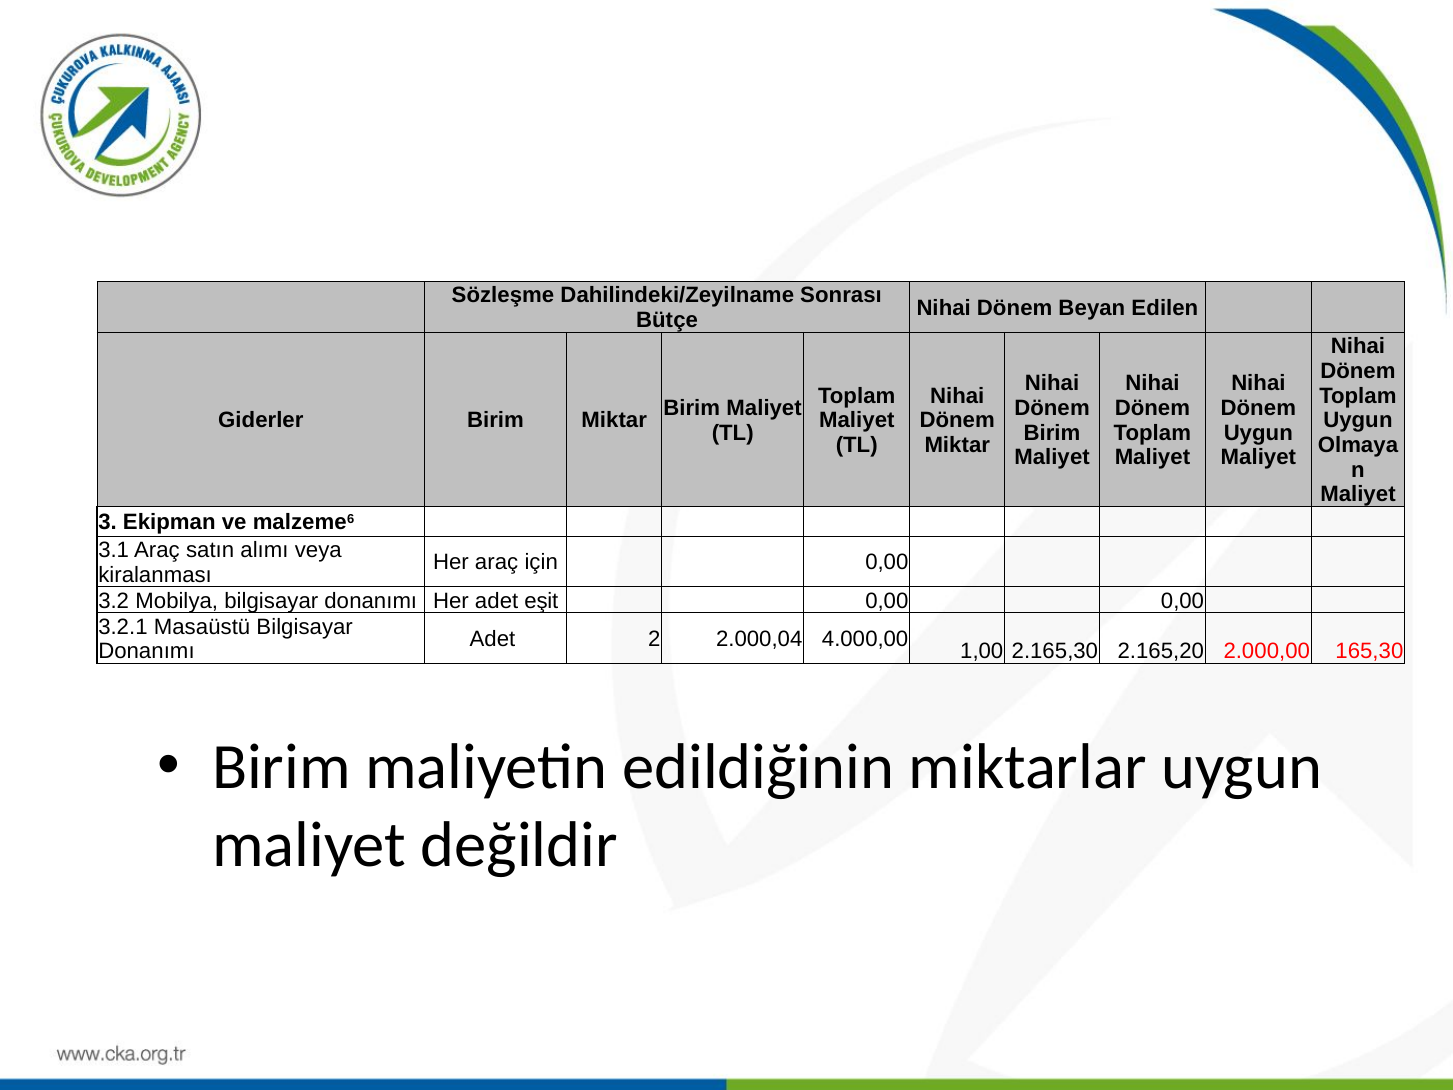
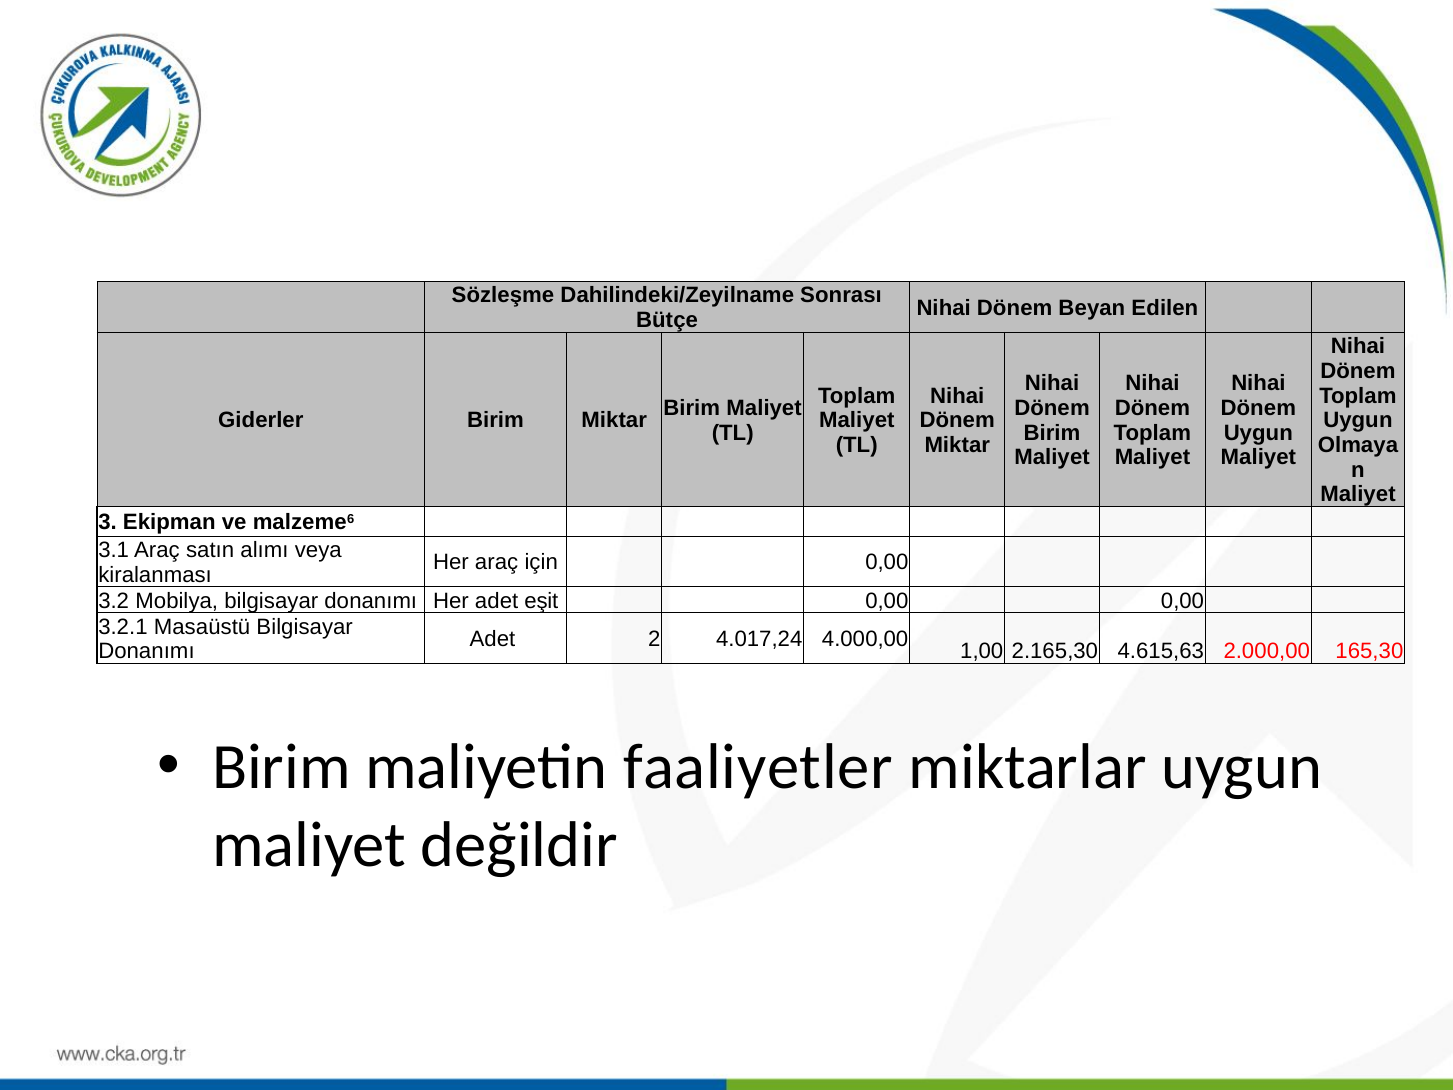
2.000,04: 2.000,04 -> 4.017,24 (759, 639)
2.165,20: 2.165,20 -> 4.615,63 (1161, 651)
edildiğinin: edildiğinin -> faaliyetler (758, 767)
